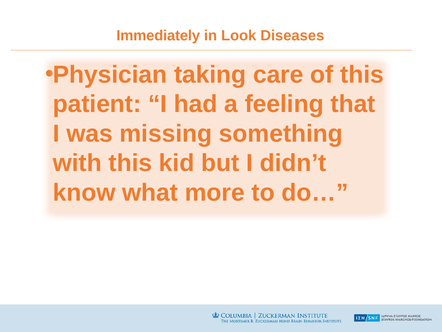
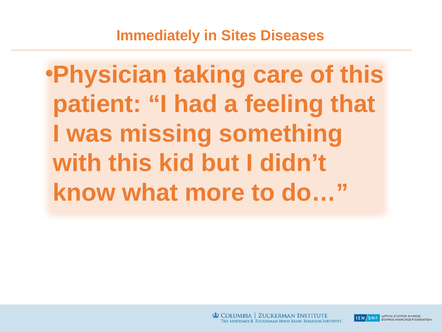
Look: Look -> Sites (239, 35)
